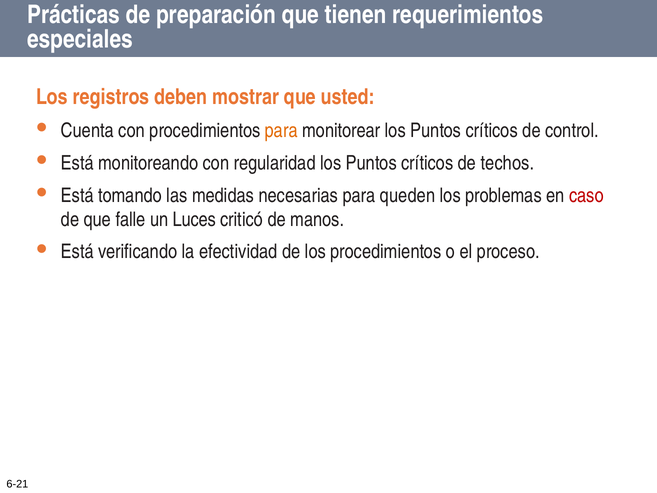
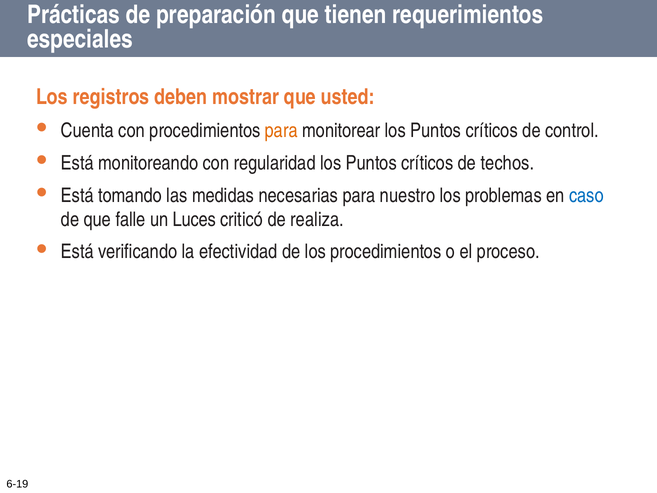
queden: queden -> nuestro (408, 195)
caso colour: red -> blue (586, 195)
manos: manos -> realiza (317, 219)
6-21: 6-21 -> 6-19 (17, 484)
